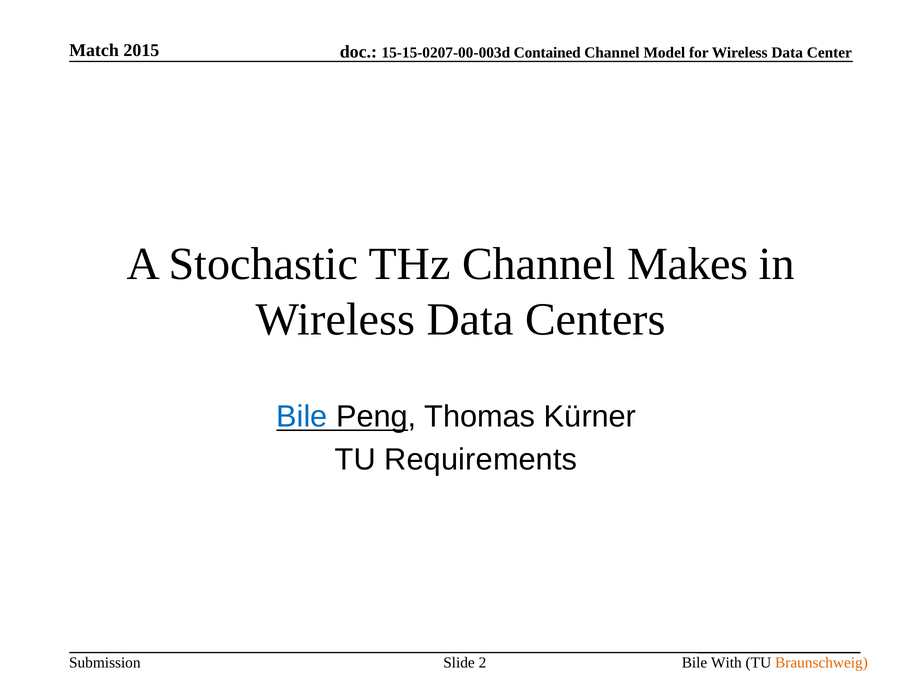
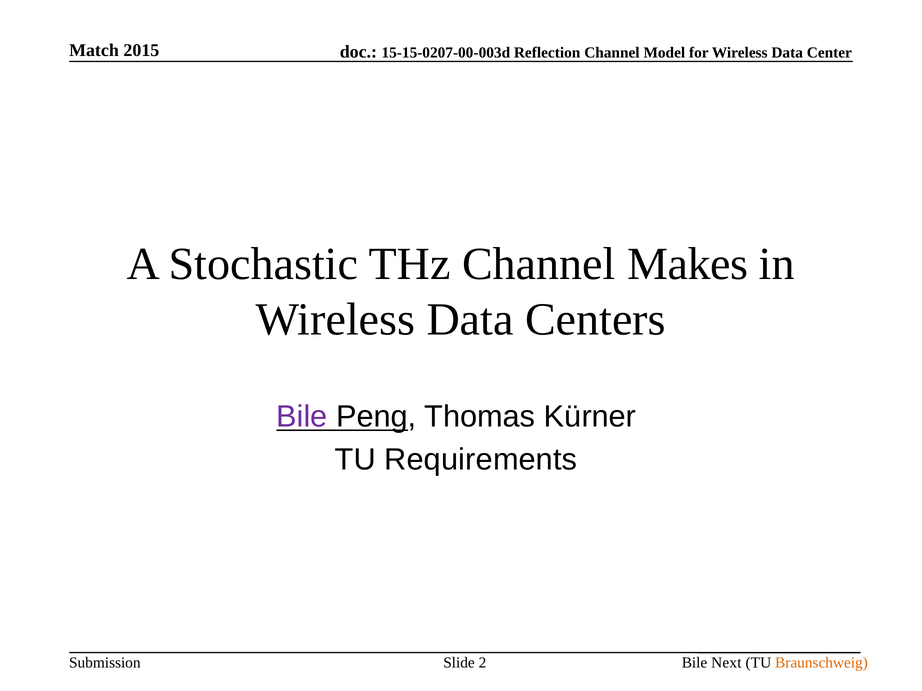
Contained: Contained -> Reflection (547, 53)
Bile colour: blue -> purple (302, 417)
With: With -> Next (726, 663)
